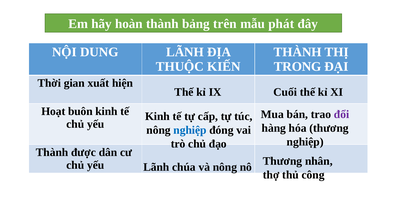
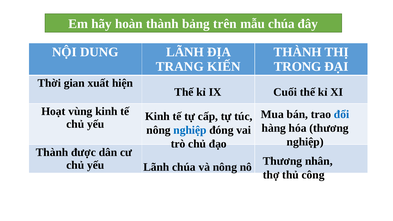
mẫu phát: phát -> chúa (281, 24)
THUỘC: THUỘC -> TRANG (180, 67)
buôn: buôn -> vùng (80, 111)
đổi colour: purple -> blue (342, 114)
